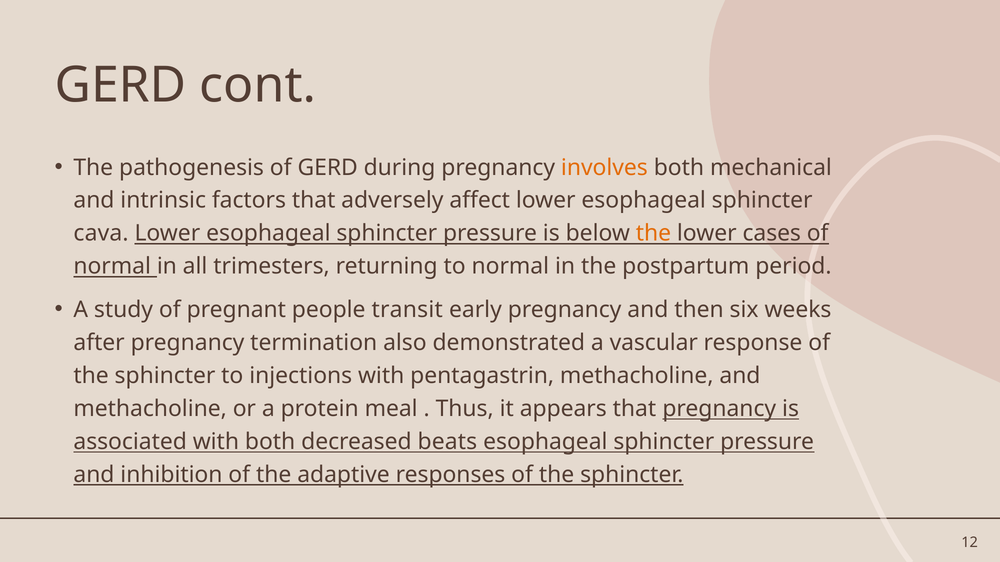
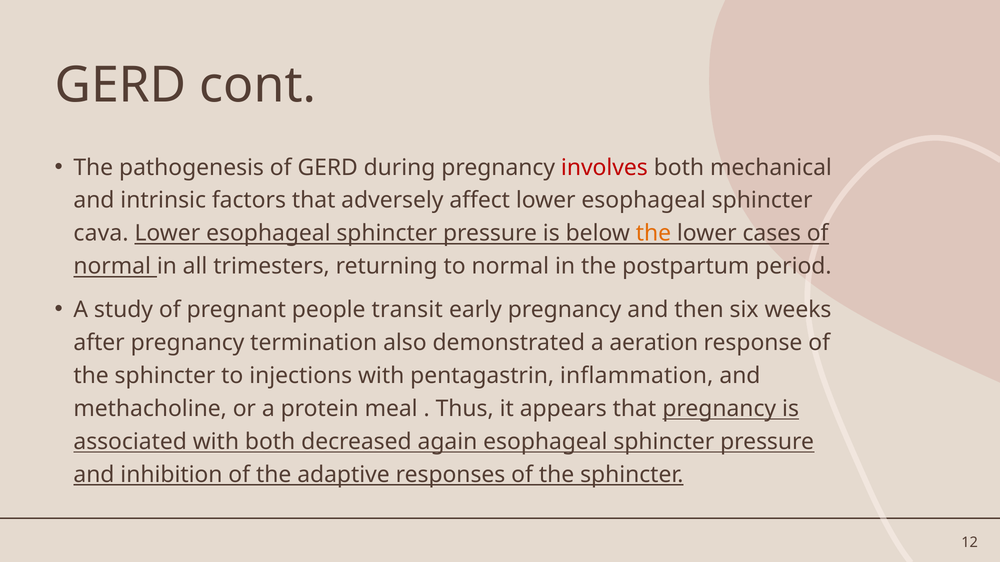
involves colour: orange -> red (604, 168)
vascular: vascular -> aeration (654, 343)
pentagastrin methacholine: methacholine -> inflammation (637, 376)
beats: beats -> again (447, 442)
